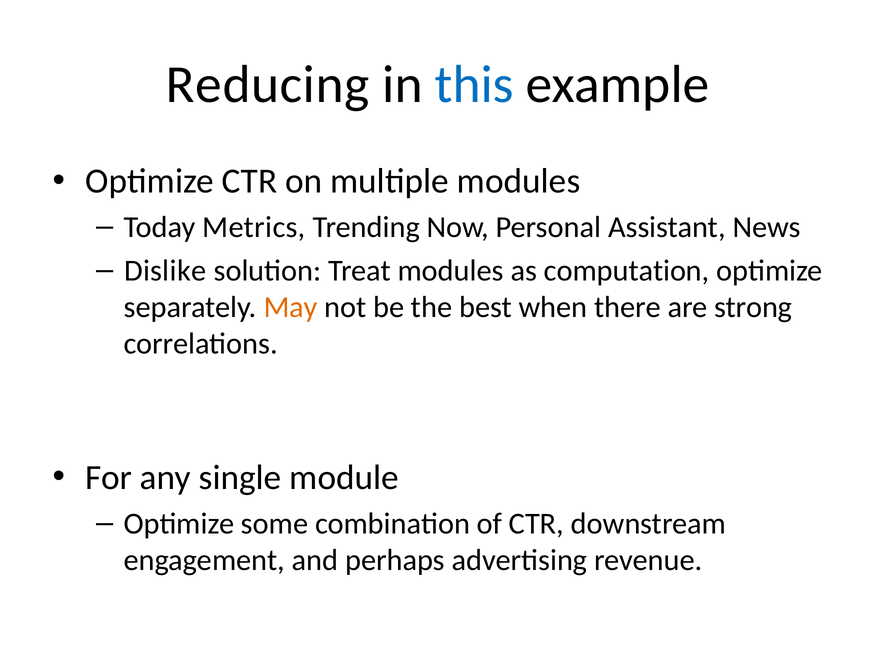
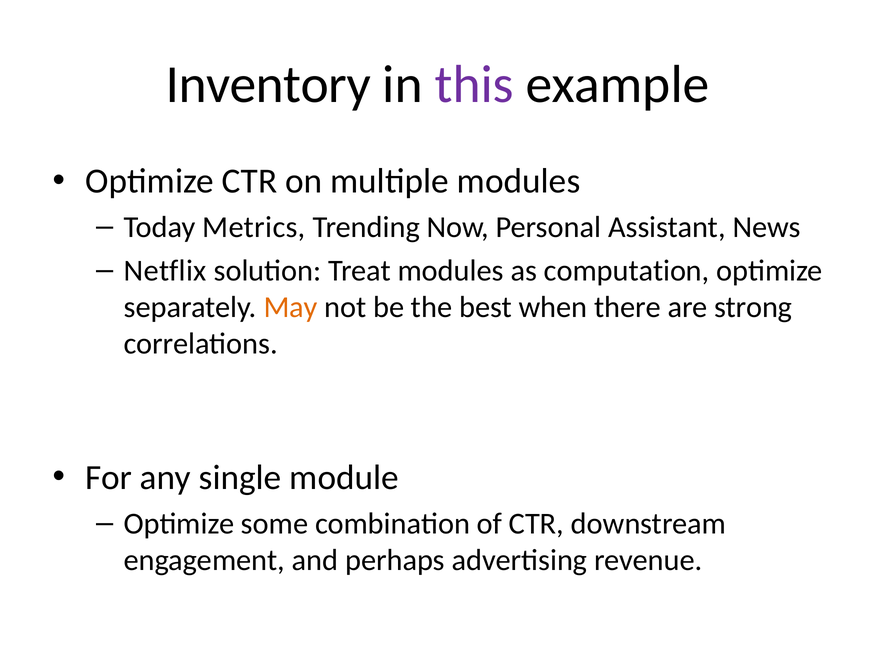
Reducing: Reducing -> Inventory (268, 85)
this colour: blue -> purple (474, 85)
Dislike: Dislike -> Netflix (165, 271)
